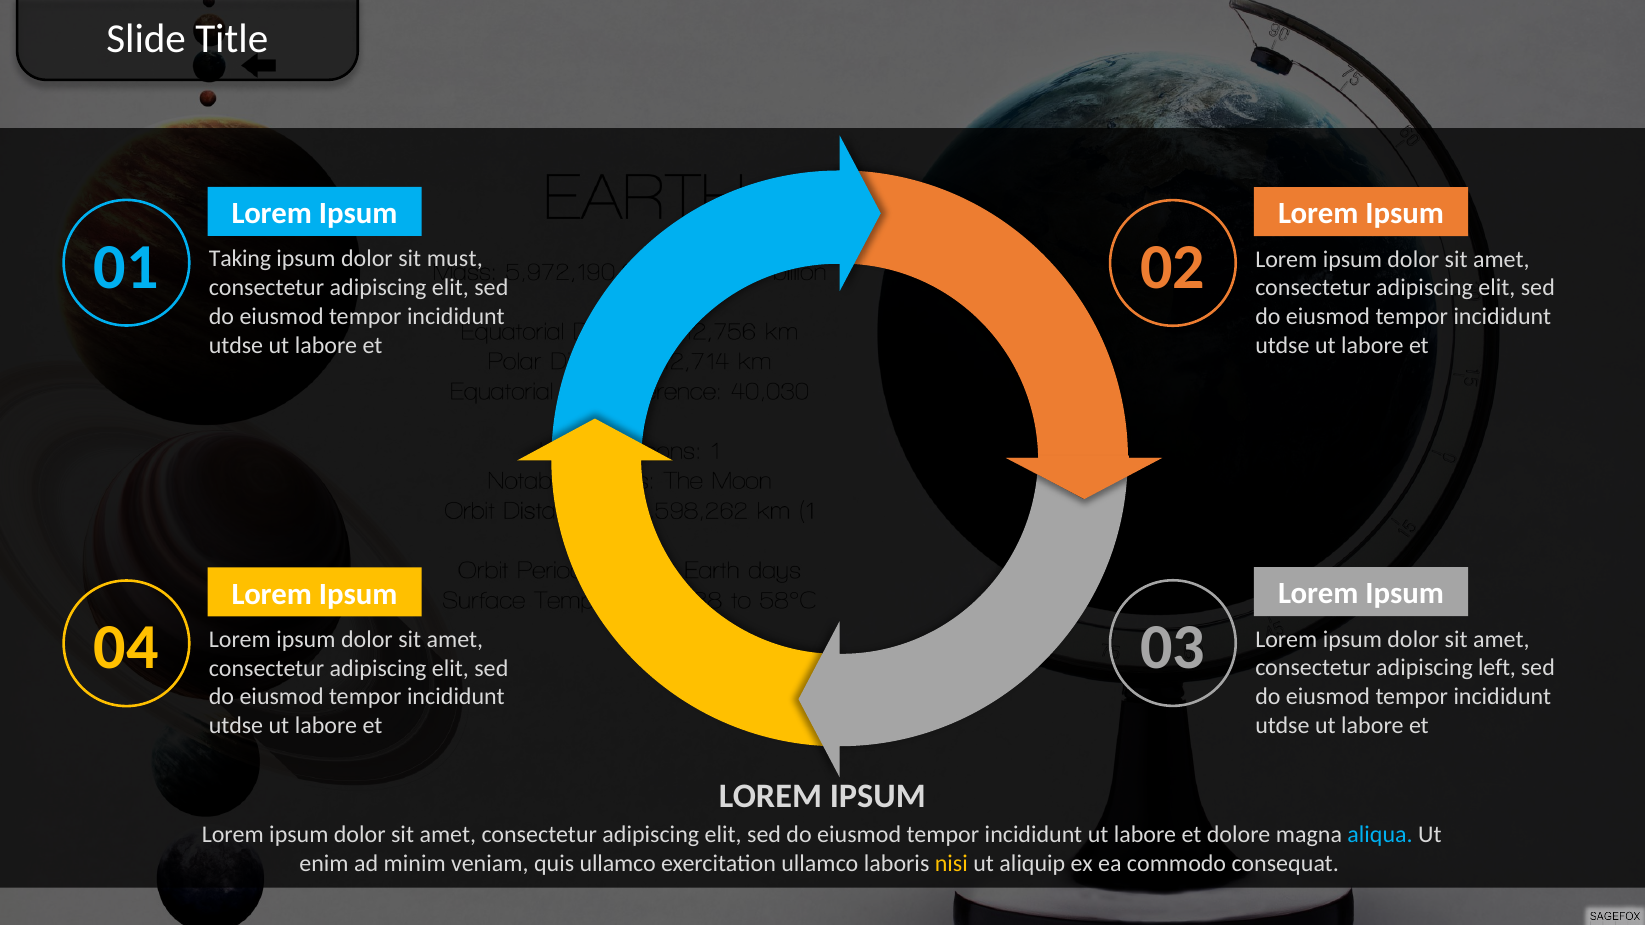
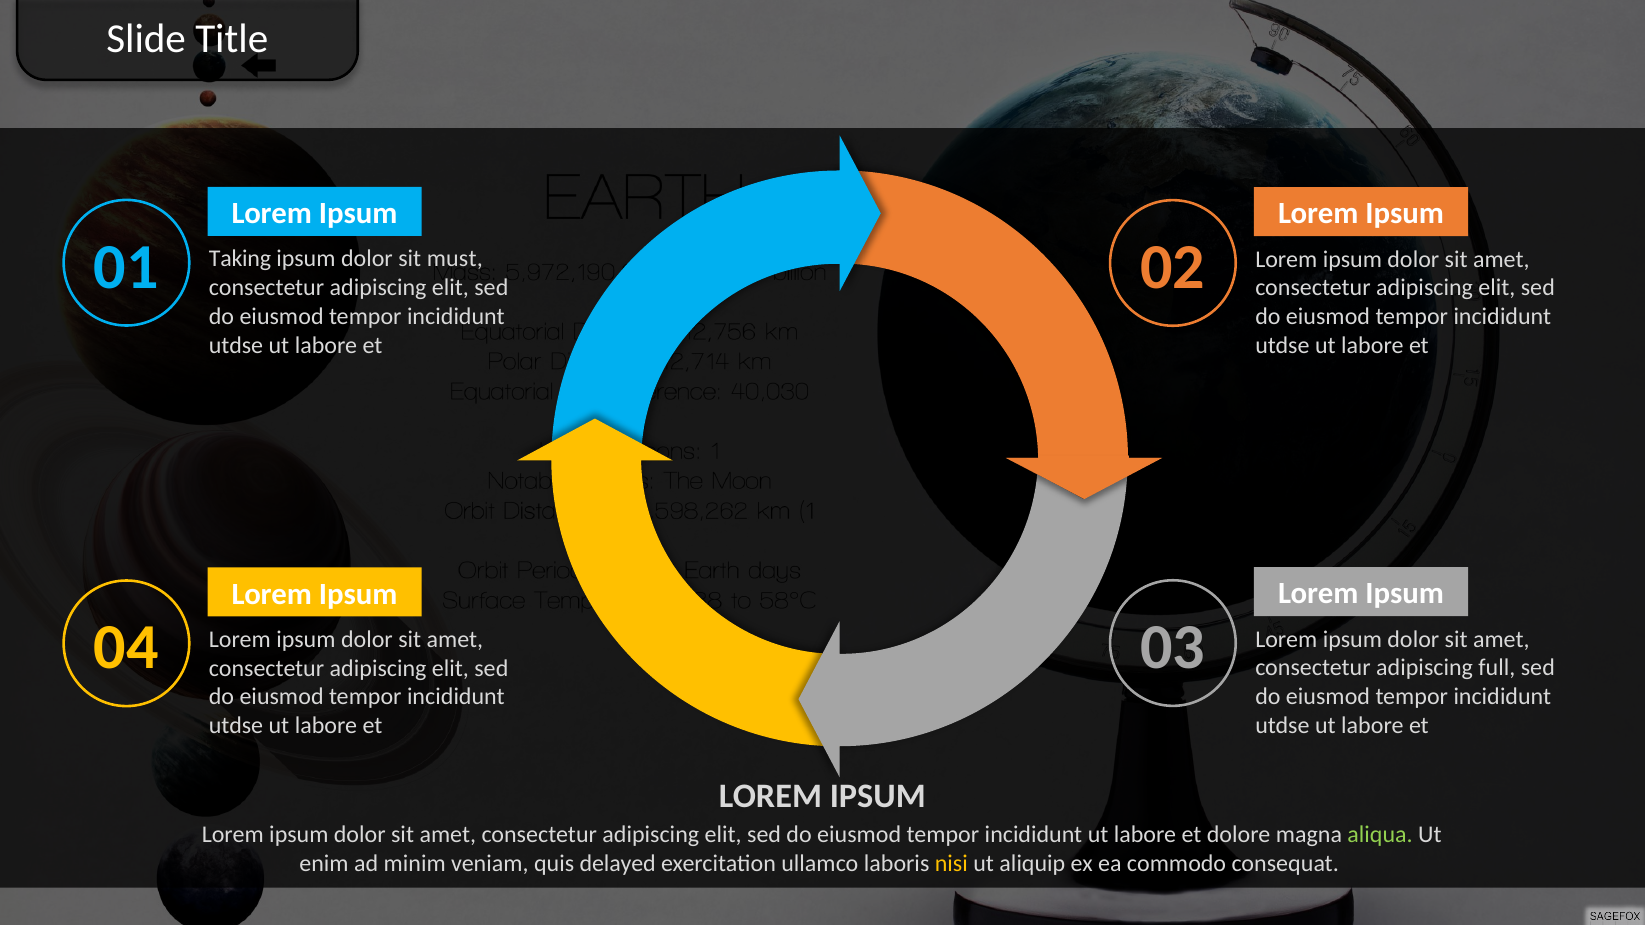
left: left -> full (1497, 668)
aliqua colour: light blue -> light green (1380, 835)
quis ullamco: ullamco -> delayed (618, 864)
